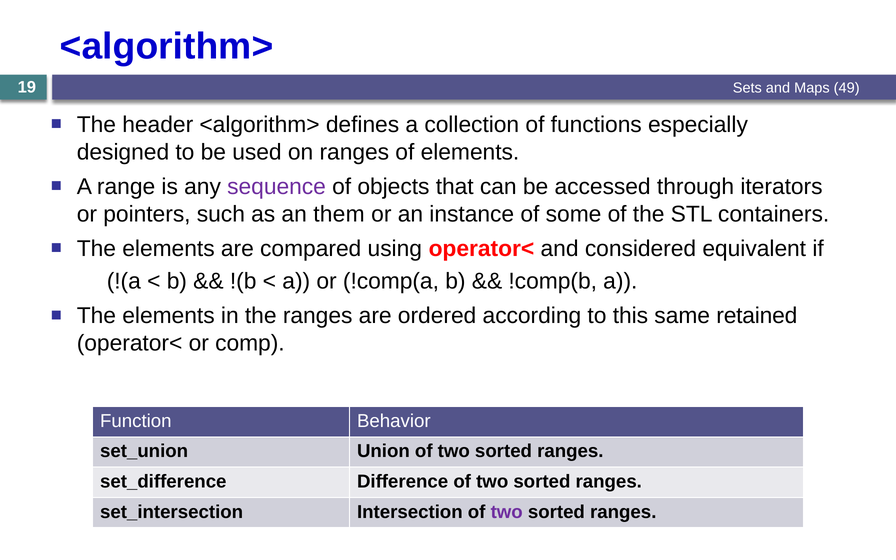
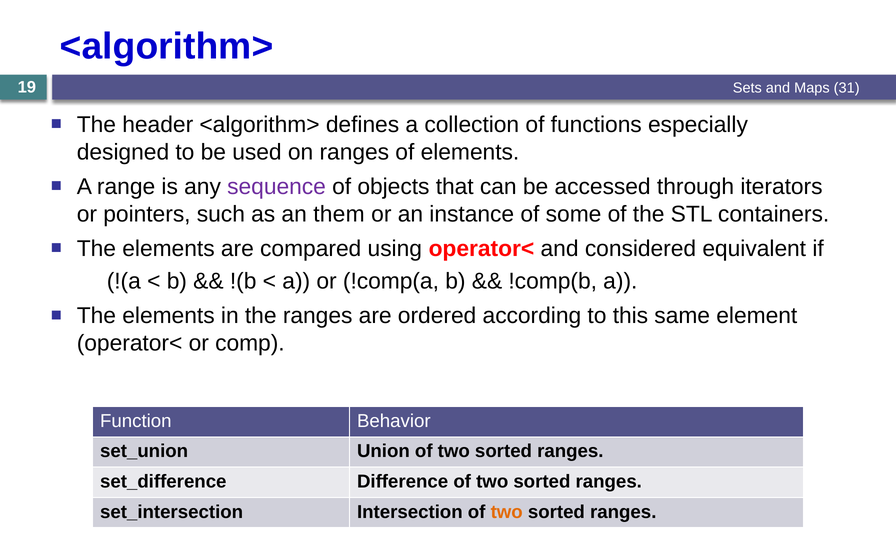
49: 49 -> 31 (847, 88)
retained: retained -> element (757, 316)
two colour: purple -> orange (507, 512)
